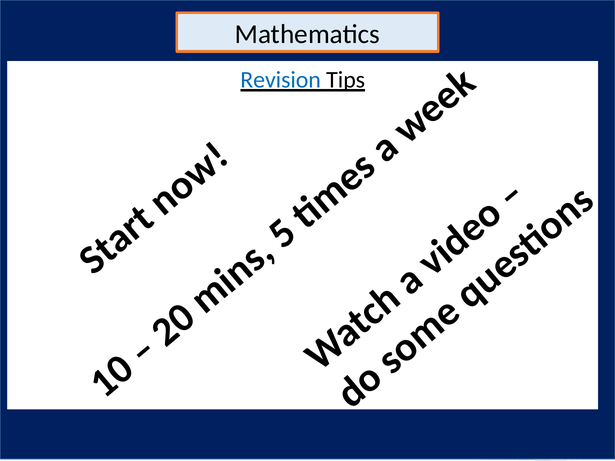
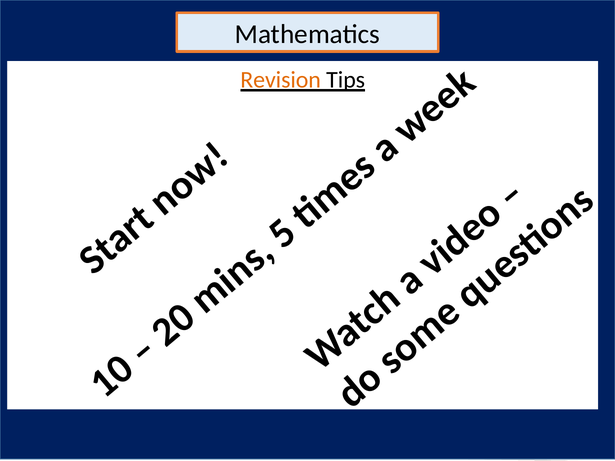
Revision colour: blue -> orange (281, 80)
